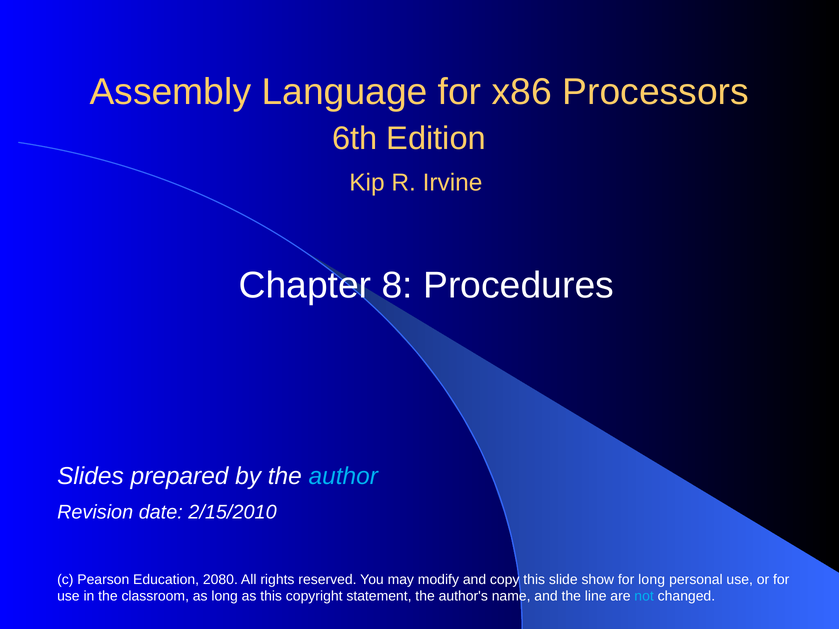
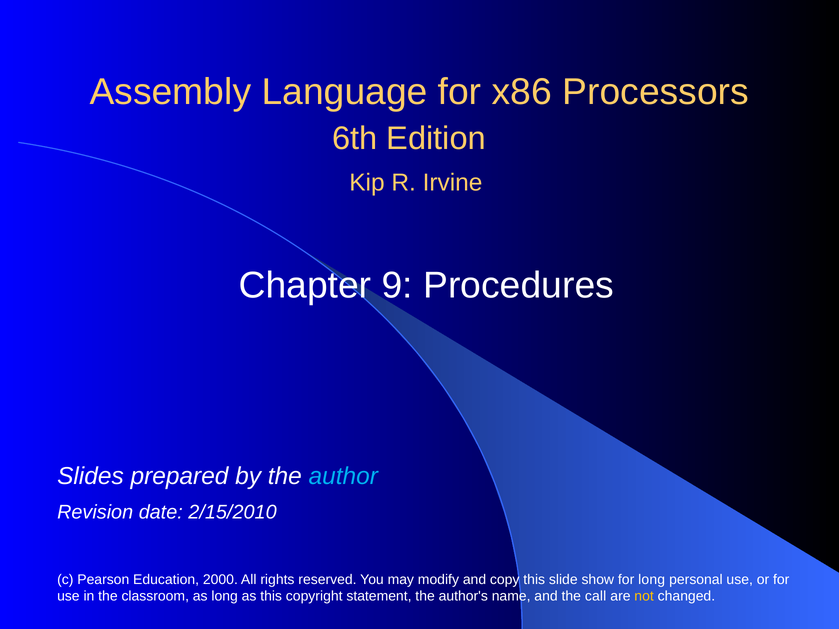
8: 8 -> 9 (397, 286)
2080: 2080 -> 2000 (220, 580)
line: line -> call (596, 597)
not colour: light blue -> yellow (644, 597)
